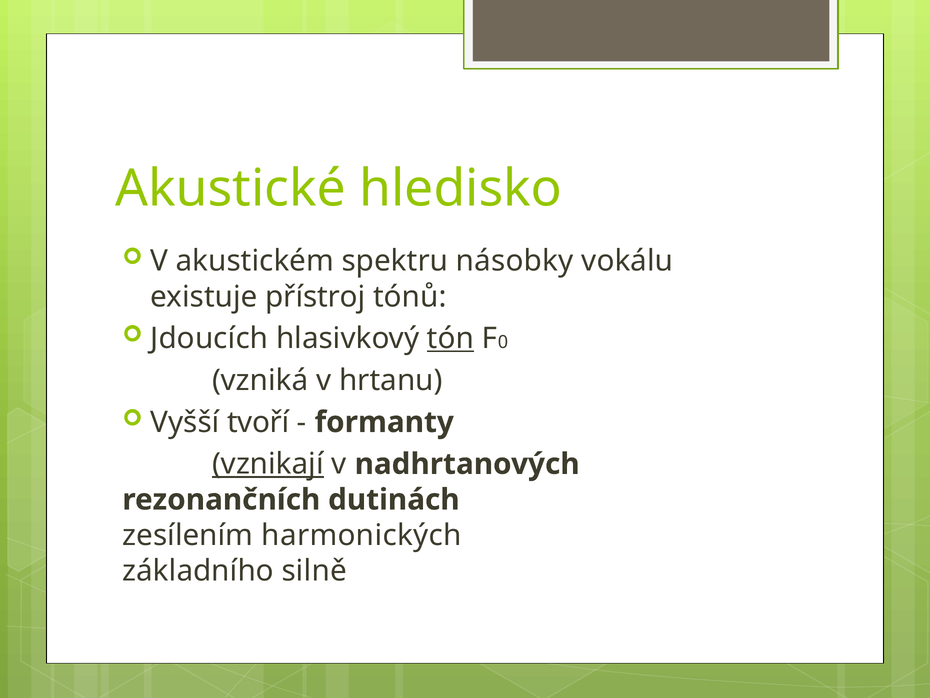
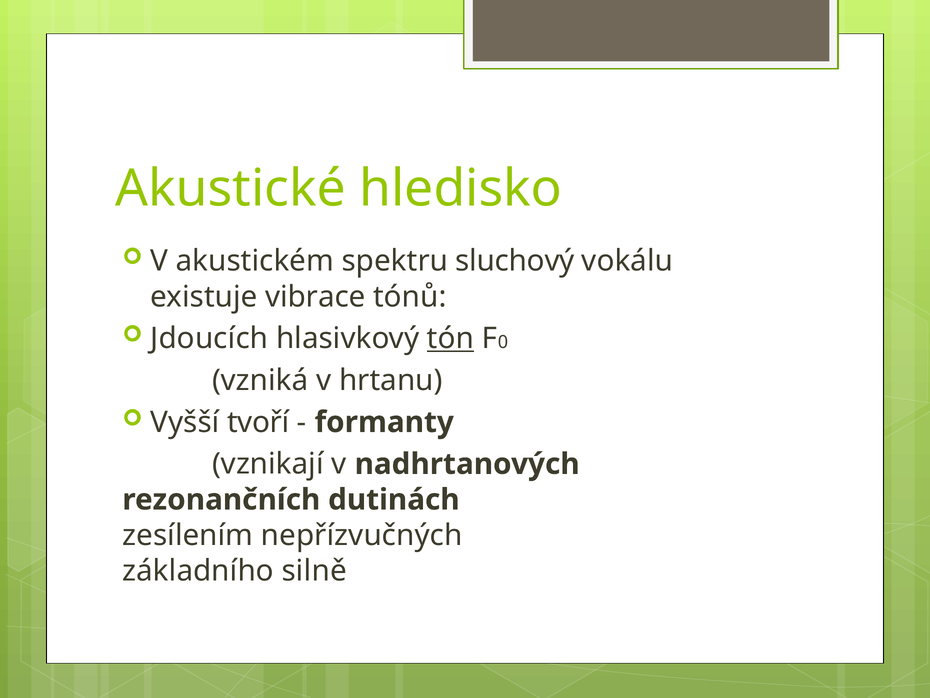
násobky: násobky -> sluchový (515, 261)
přístroj: přístroj -> vibrace (315, 297)
vznikají underline: present -> none (268, 464)
harmonických: harmonických -> nepřízvučných (362, 535)
